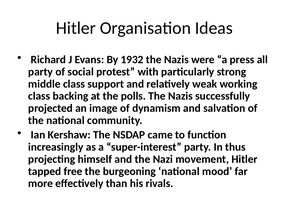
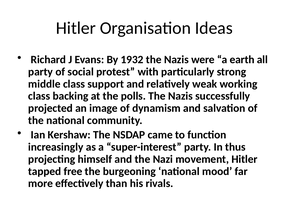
press: press -> earth (242, 60)
